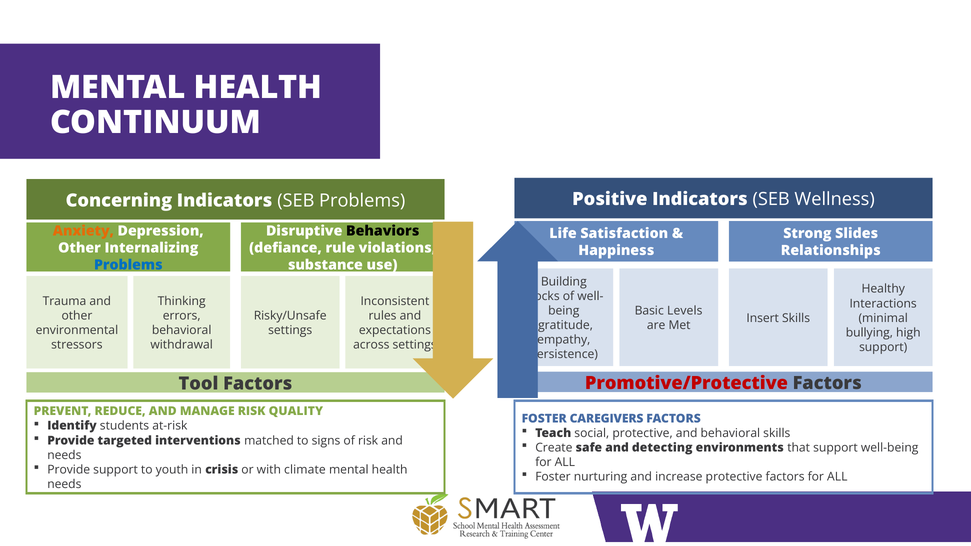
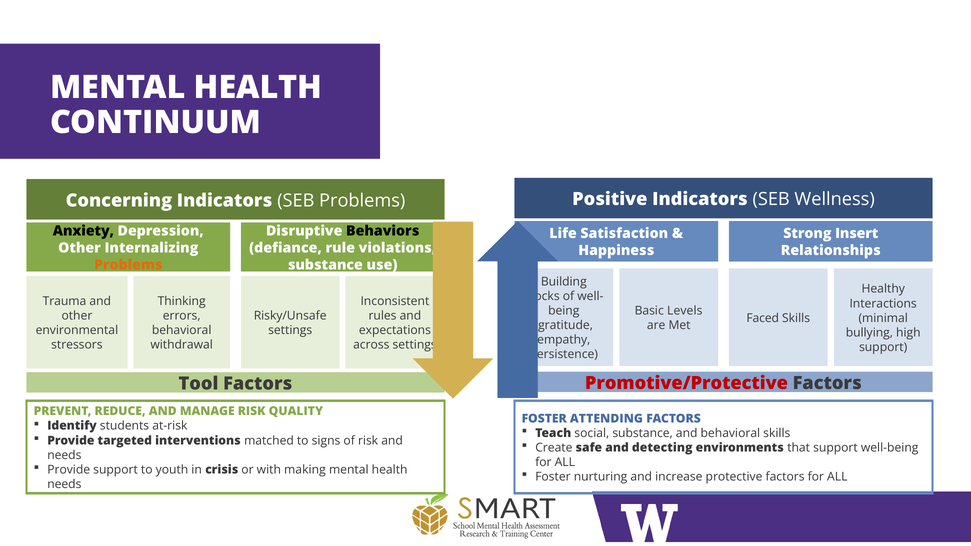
Anxiety colour: orange -> black (83, 231)
Slides: Slides -> Insert (857, 234)
Problems colour: blue -> orange (128, 265)
Insert: Insert -> Faced (763, 318)
CAREGIVERS: CAREGIVERS -> ATTENDING (606, 419)
social protective: protective -> substance (643, 433)
climate: climate -> making (305, 470)
